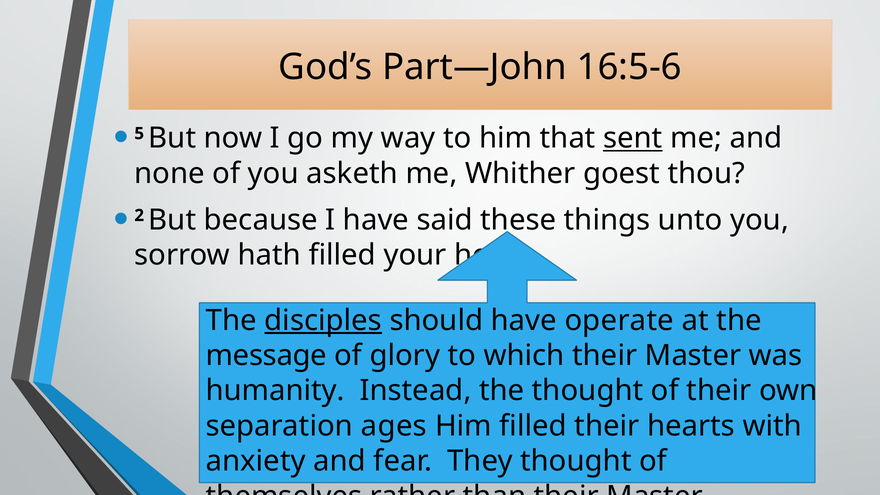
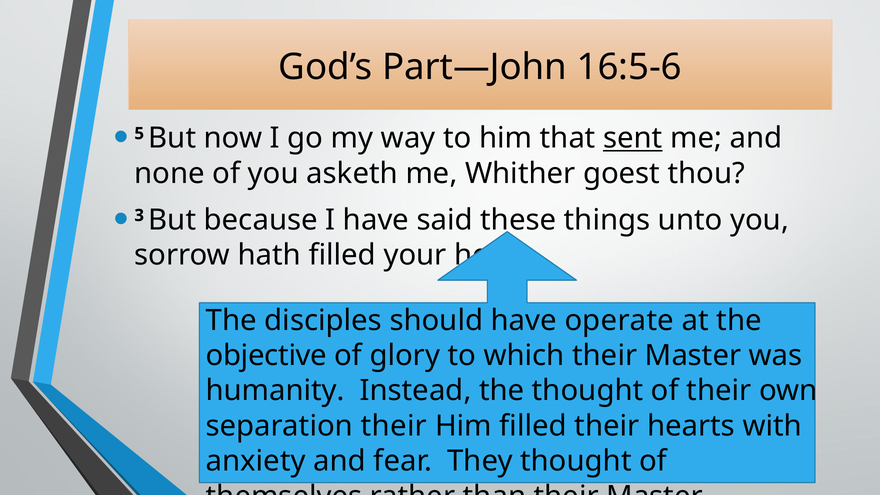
2: 2 -> 3 (139, 215)
disciples underline: present -> none (323, 320)
message: message -> objective (266, 356)
separation ages: ages -> their (394, 426)
